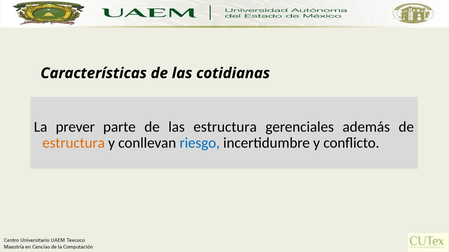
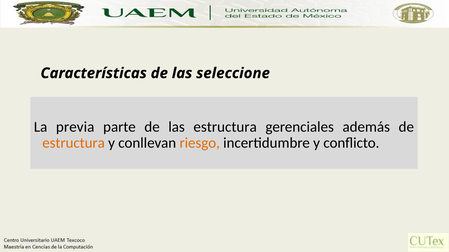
cotidianas: cotidianas -> seleccione (233, 73)
prever: prever -> previa (75, 127)
riesgo colour: blue -> orange (200, 143)
